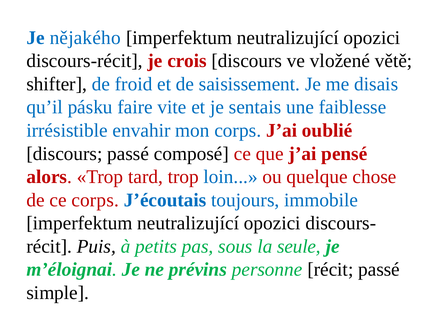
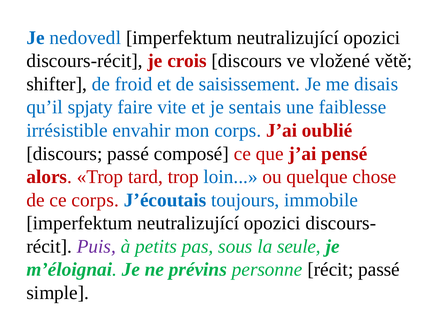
nějakého: nějakého -> nedovedl (85, 38)
pásku: pásku -> spjaty (90, 107)
Puis colour: black -> purple (96, 246)
